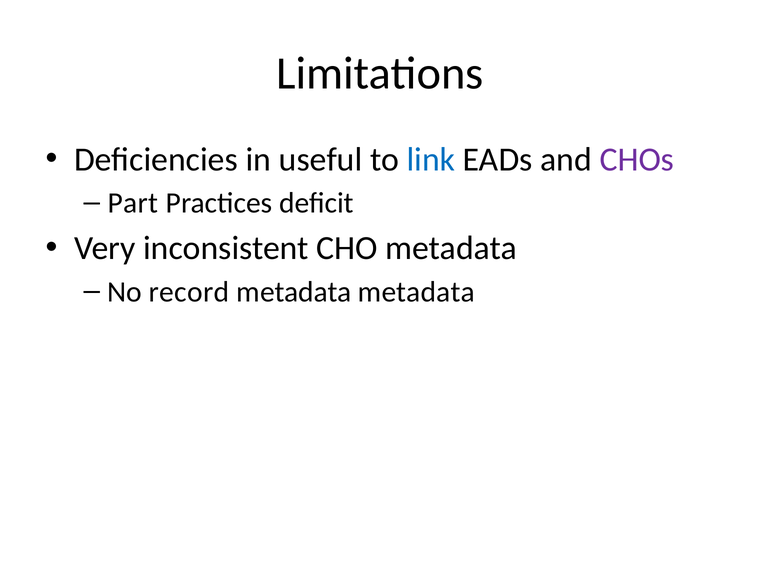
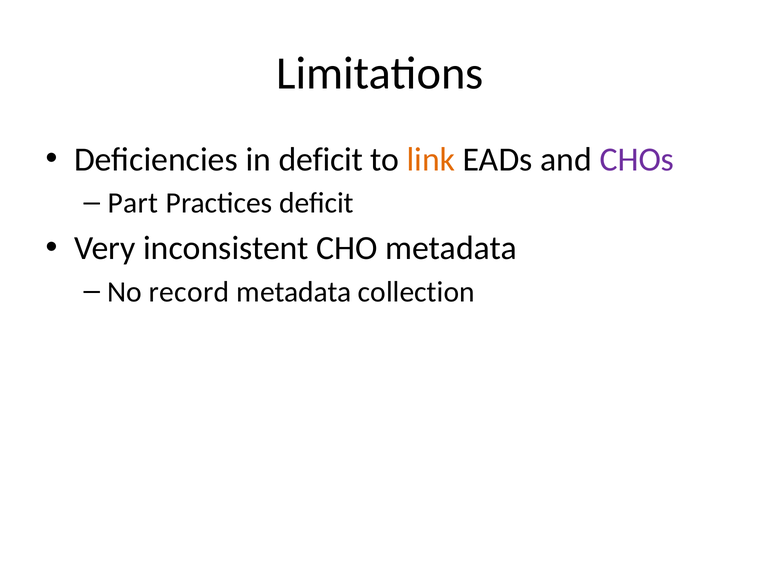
in useful: useful -> deficit (321, 159)
link colour: blue -> orange (431, 159)
metadata metadata: metadata -> collection (416, 292)
